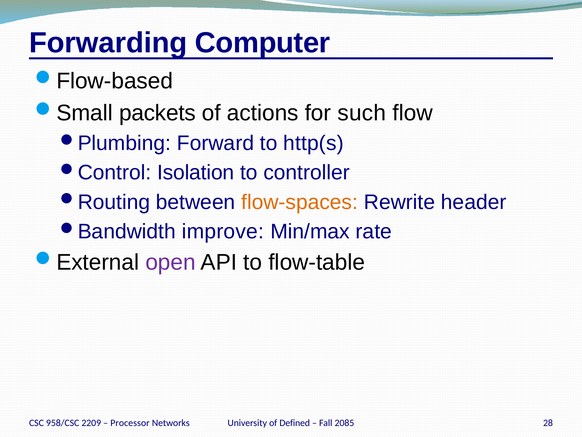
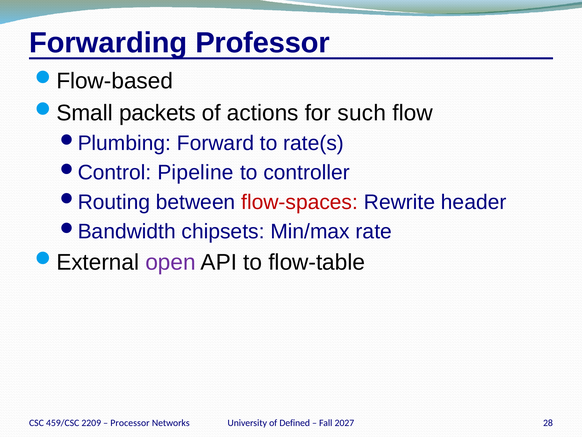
Computer: Computer -> Professor (263, 43)
http(s: http(s -> rate(s (314, 143)
Isolation: Isolation -> Pipeline (196, 172)
flow-spaces colour: orange -> red (300, 202)
improve: improve -> chipsets (223, 231)
2085: 2085 -> 2027 (344, 422)
958/CSC: 958/CSC -> 459/CSC (63, 423)
